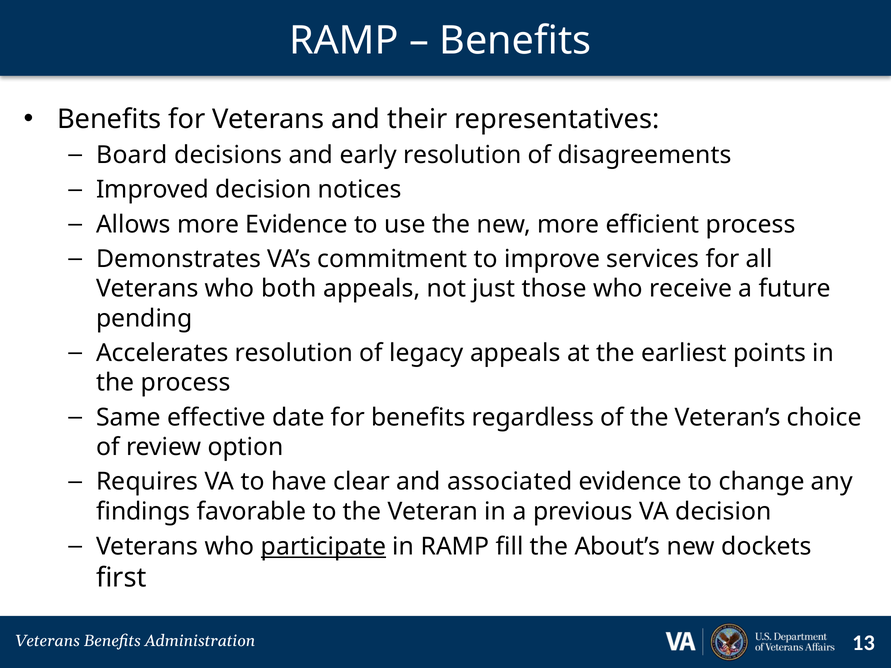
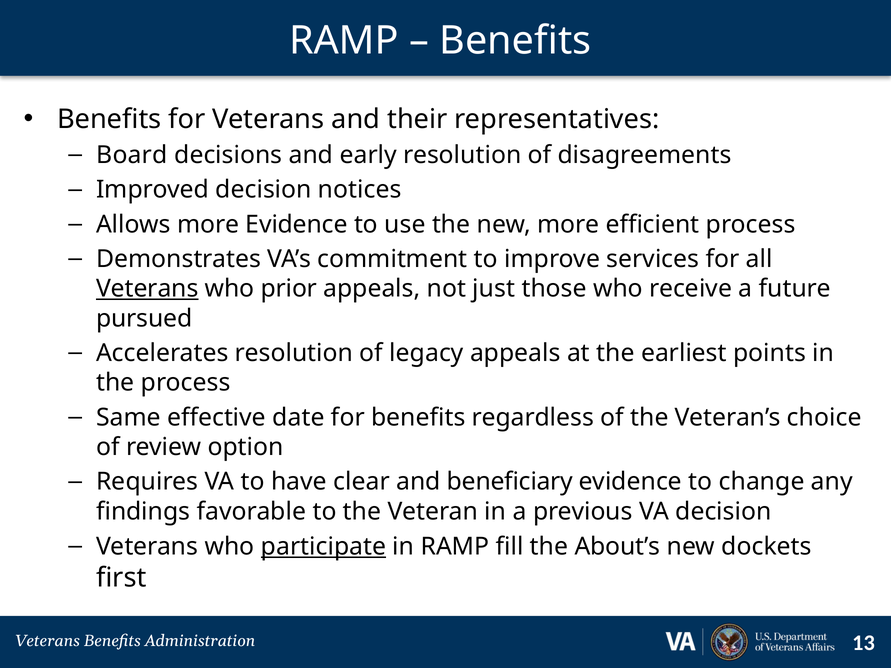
Veterans underline: none -> present (147, 289)
both: both -> prior (289, 289)
pending: pending -> pursued (144, 319)
associated: associated -> beneficiary (510, 482)
